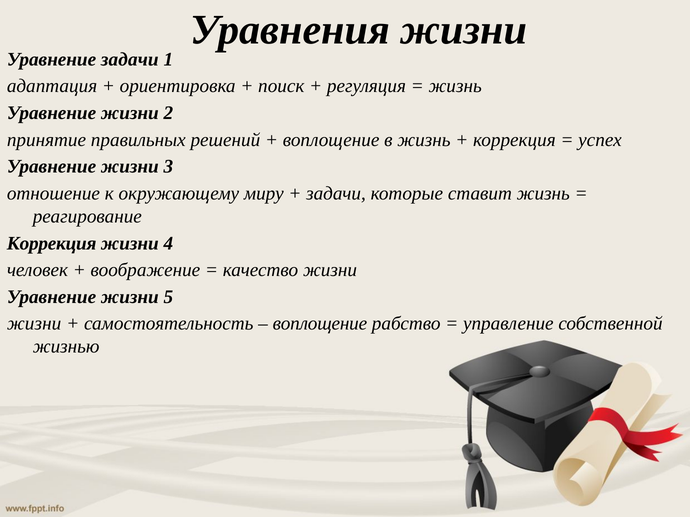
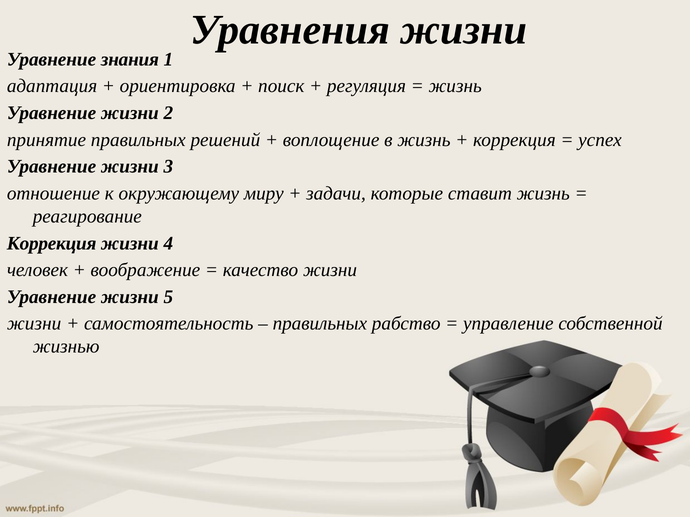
Уравнение задачи: задачи -> знания (130, 59)
воплощение: воплощение -> правильных (320, 324)
